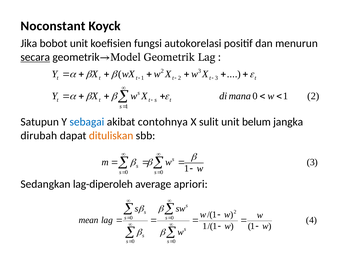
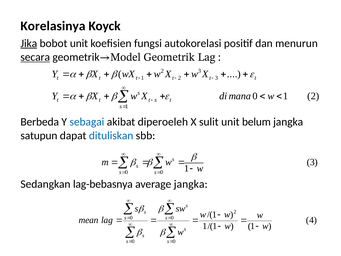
Noconstant: Noconstant -> Korelasinya (53, 26)
Jika underline: none -> present (29, 43)
Satupun: Satupun -> Berbeda (40, 122)
contohnya: contohnya -> diperoeleh (163, 122)
dirubah: dirubah -> satupun (39, 135)
dituliskan colour: orange -> blue (111, 135)
lag-diperoleh: lag-diperoleh -> lag-bebasnya (103, 184)
average apriori: apriori -> jangka (191, 184)
